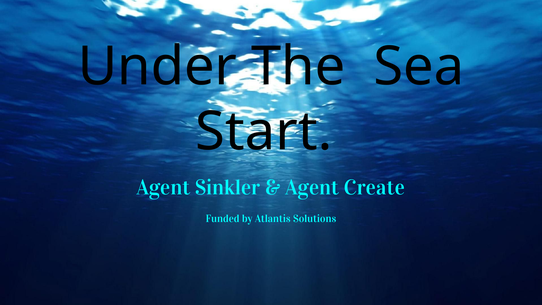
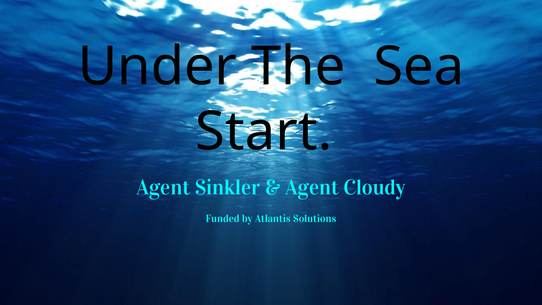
Create: Create -> Cloudy (375, 188)
